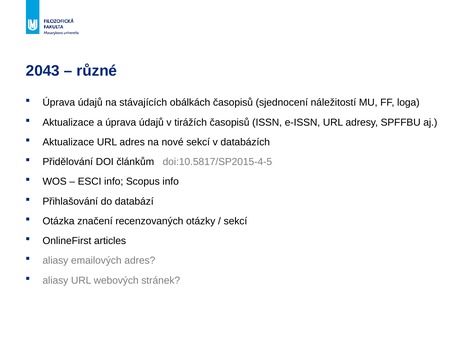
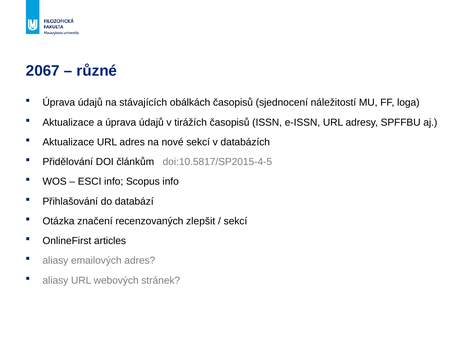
2043: 2043 -> 2067 (43, 71)
otázky: otázky -> zlepšit (201, 221)
